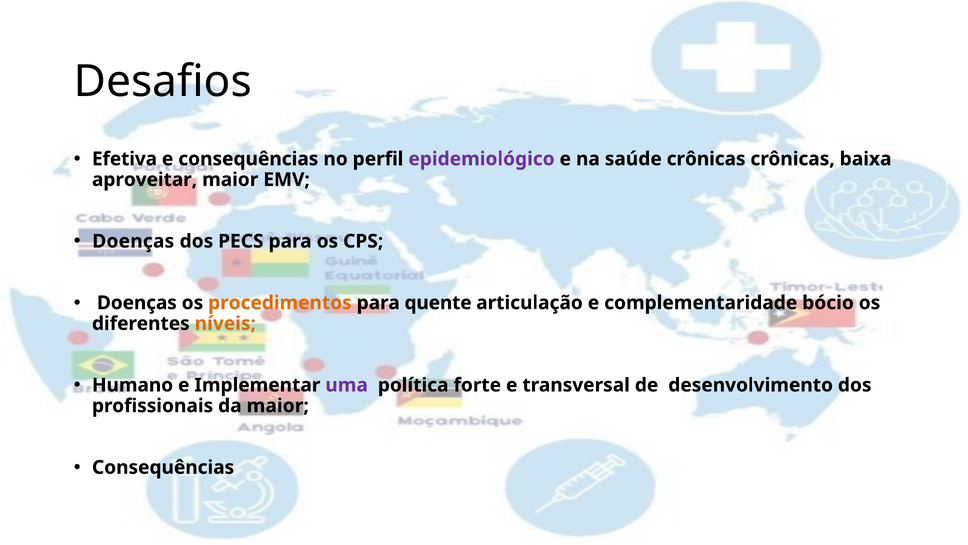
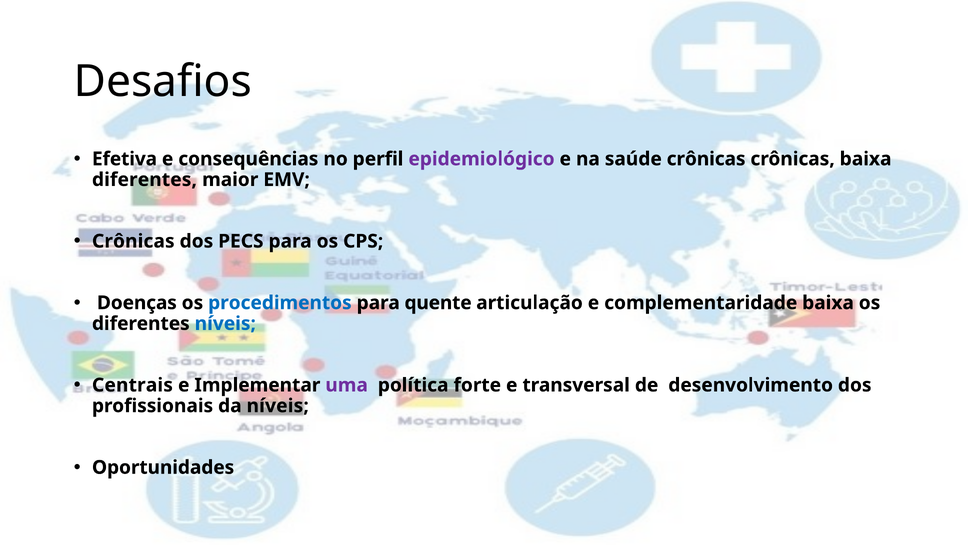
aproveitar: aproveitar -> diferentes (144, 179)
Doenças: Doenças -> Crônicas (133, 241)
procedimentos colour: orange -> blue (280, 303)
complementaridade bócio: bócio -> baixa (828, 303)
níveis colour: orange -> blue (225, 323)
Humano: Humano -> Centrais (132, 385)
da maior: maior -> níveis (278, 405)
Consequências: Consequências -> Oportunidades (163, 467)
